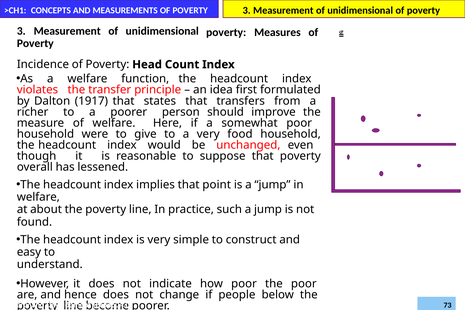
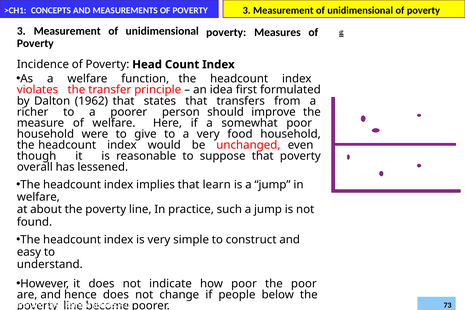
1917: 1917 -> 1962 (91, 101)
point: point -> learn (217, 185)
